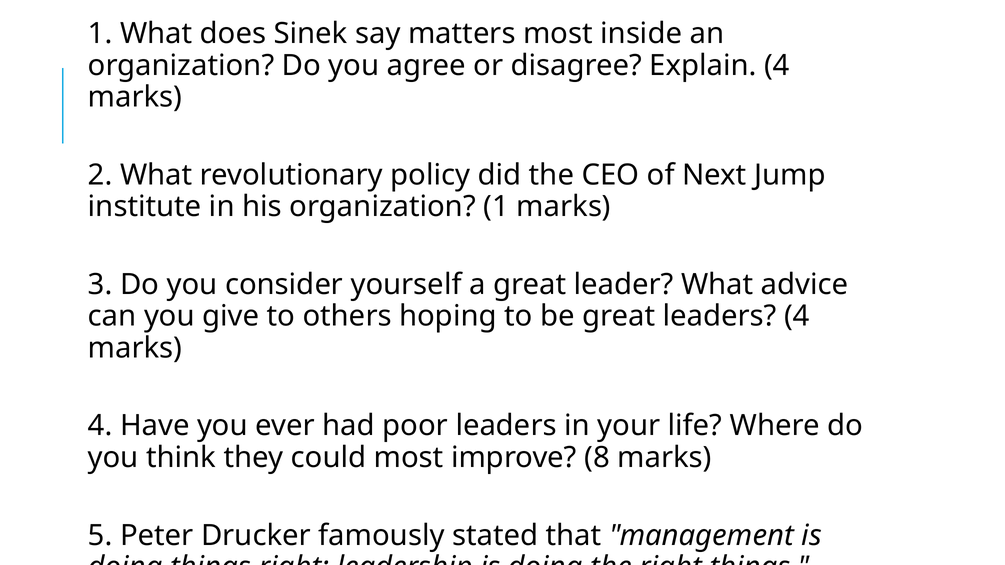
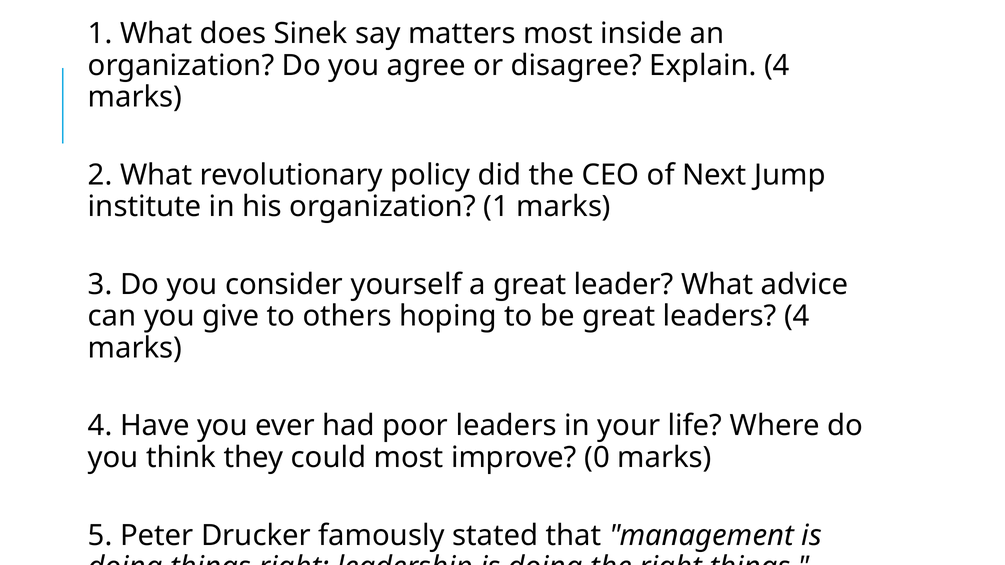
8: 8 -> 0 (597, 458)
